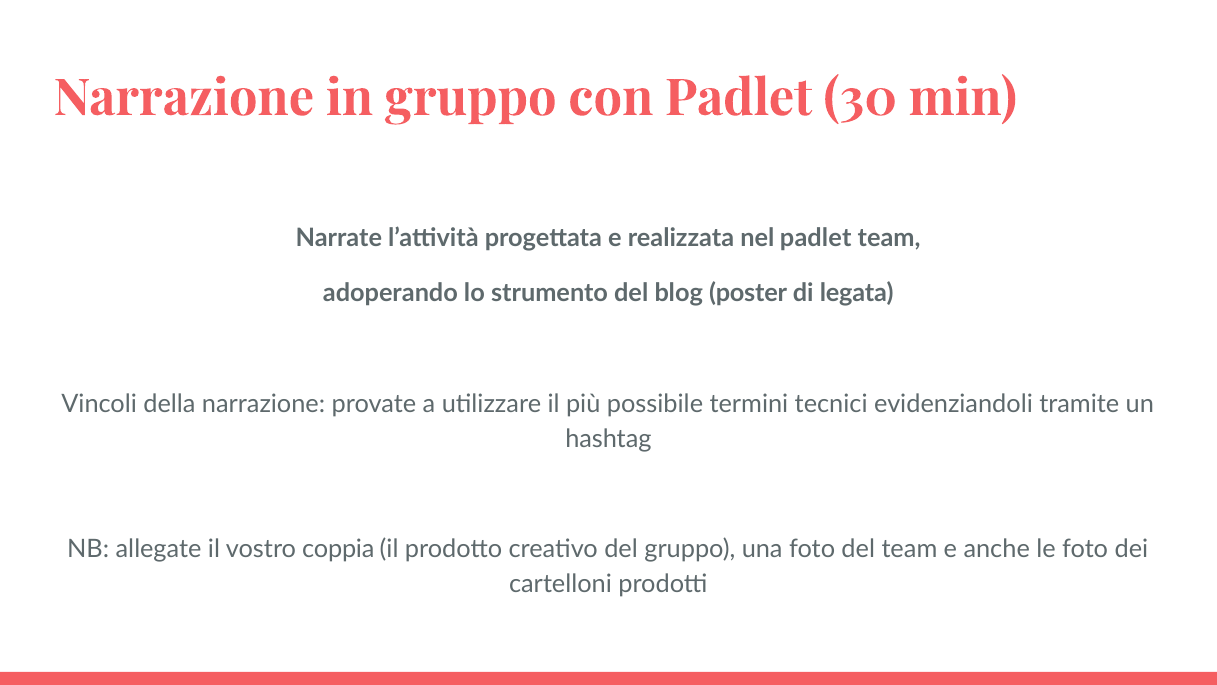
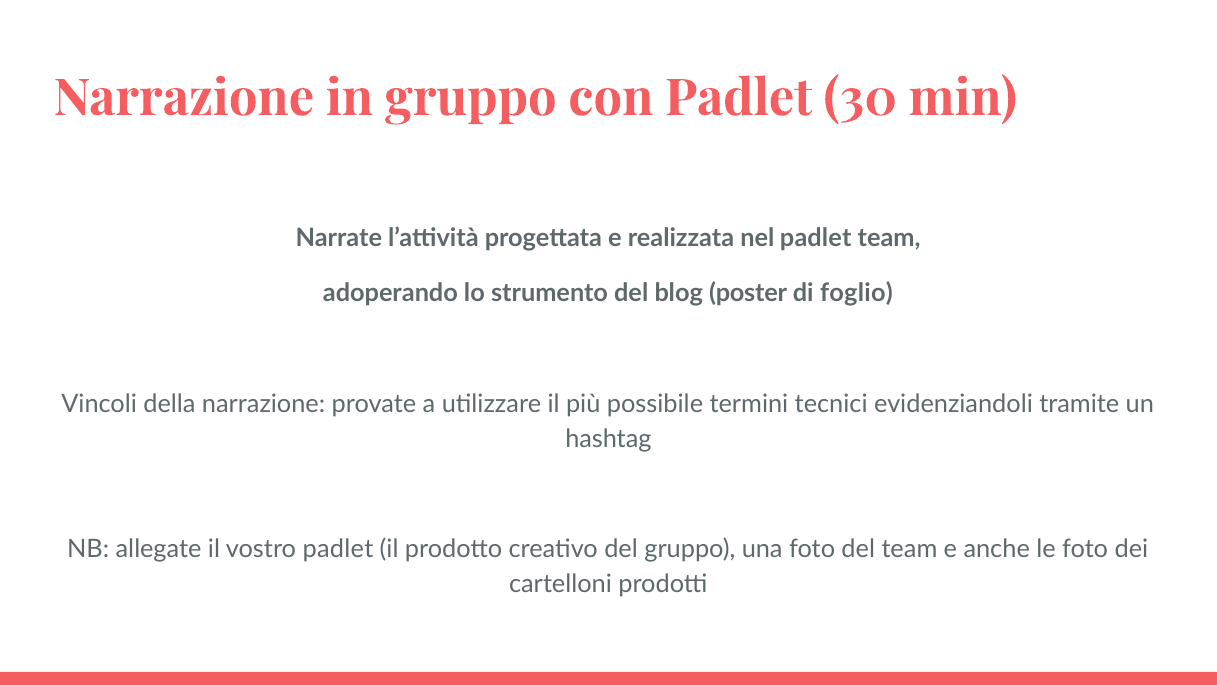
legata: legata -> foglio (856, 293)
vostro coppia: coppia -> padlet (338, 549)
